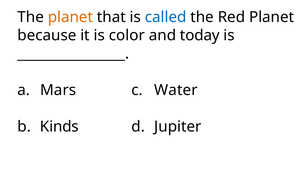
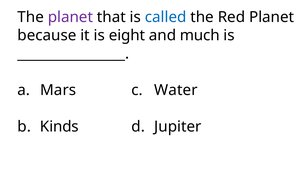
planet colour: orange -> purple (70, 17)
color: color -> eight (127, 35)
today: today -> much (200, 35)
